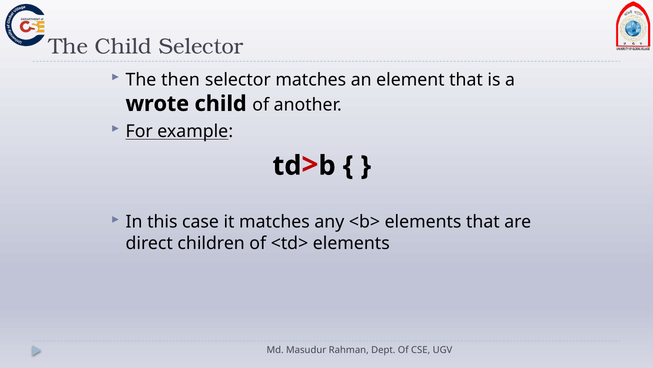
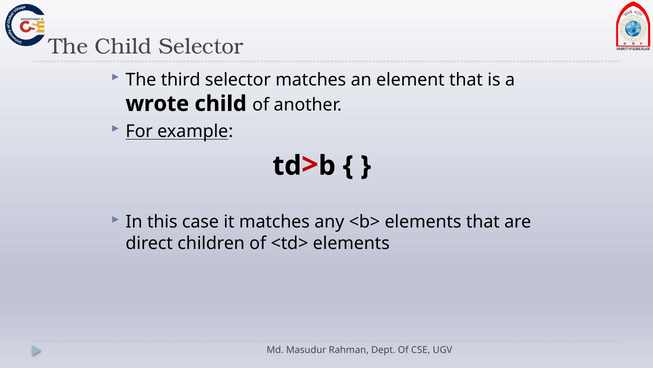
then: then -> third (181, 80)
